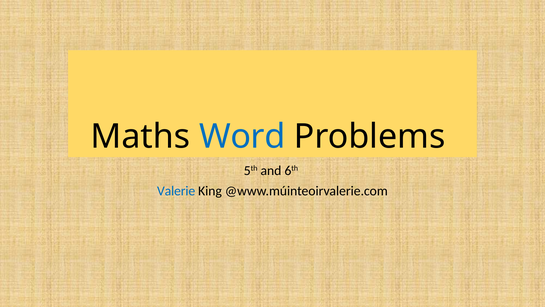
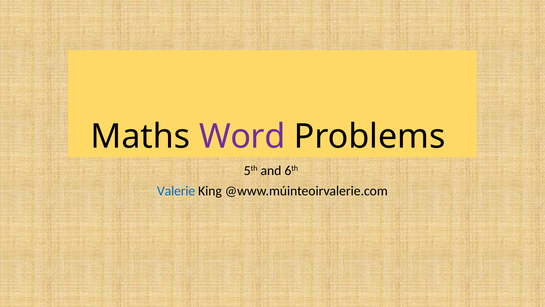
Word colour: blue -> purple (242, 136)
